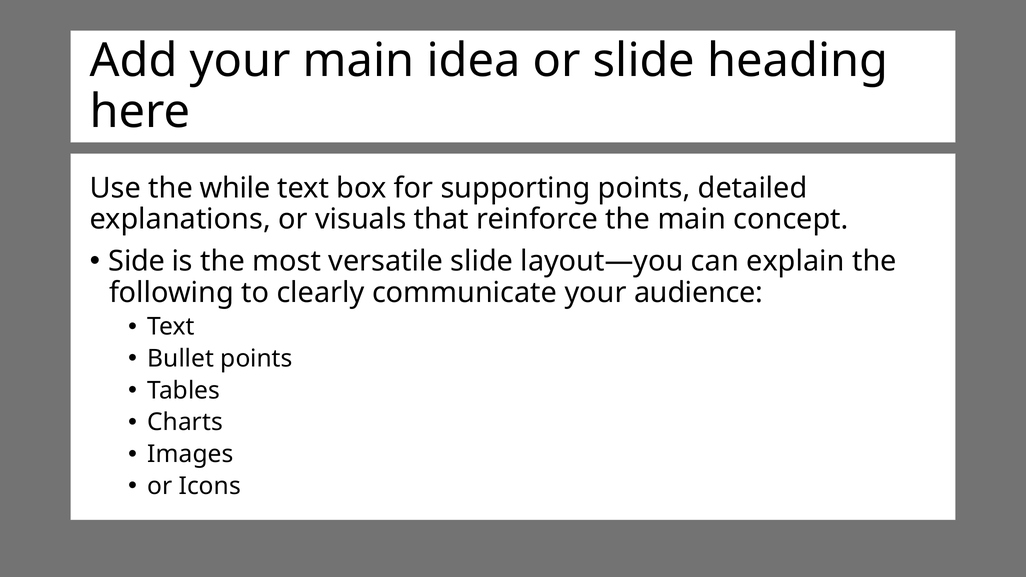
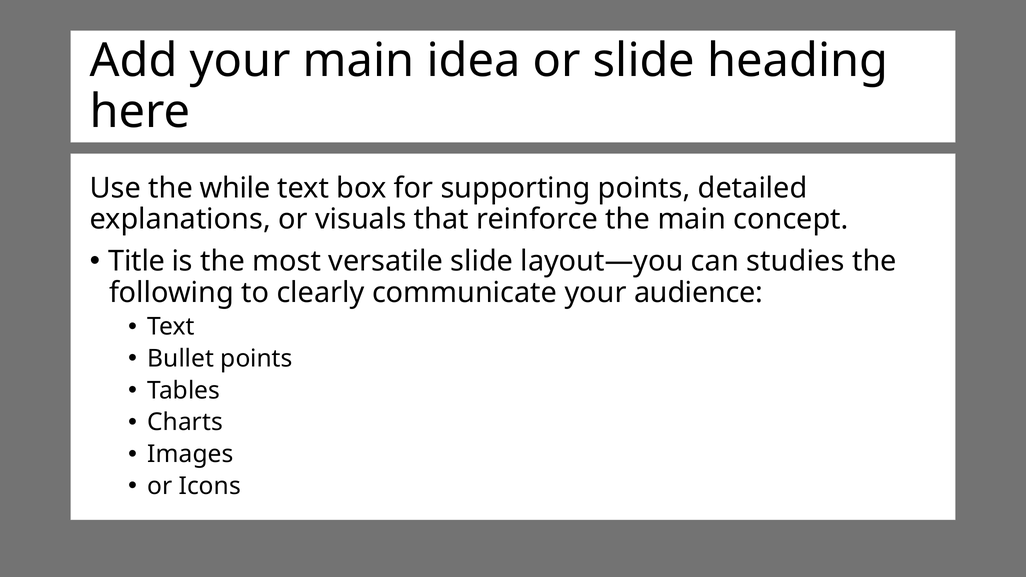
Side: Side -> Title (137, 261)
explain: explain -> studies (795, 261)
